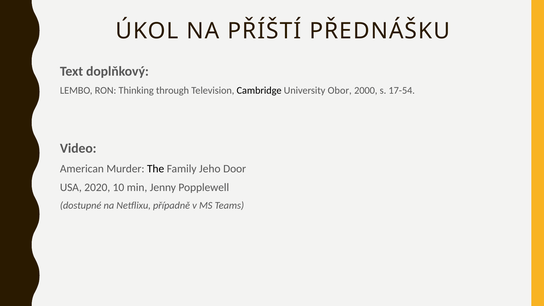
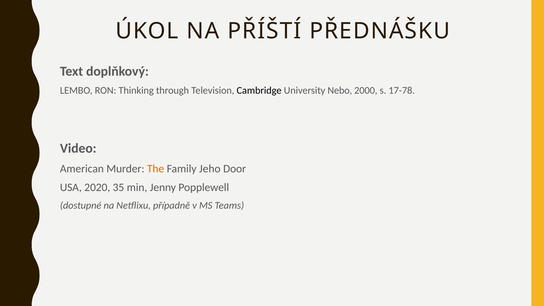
Obor: Obor -> Nebo (340, 90)
17-54: 17-54 -> 17-78 (402, 90)
The colour: black -> orange (156, 169)
10: 10 -> 35 (118, 188)
